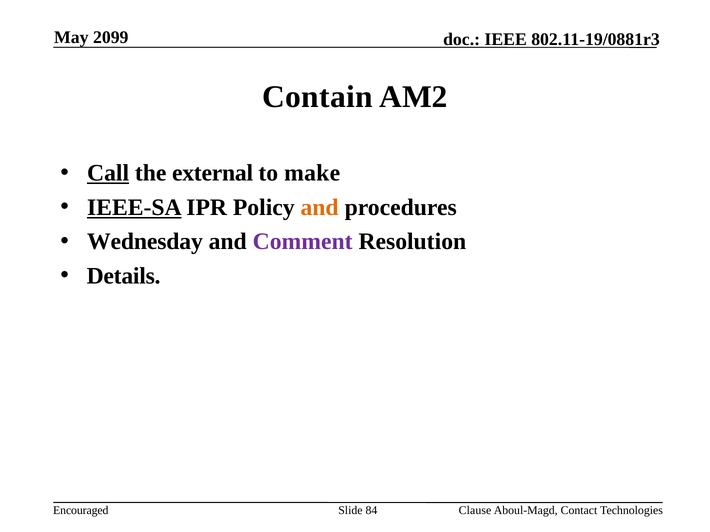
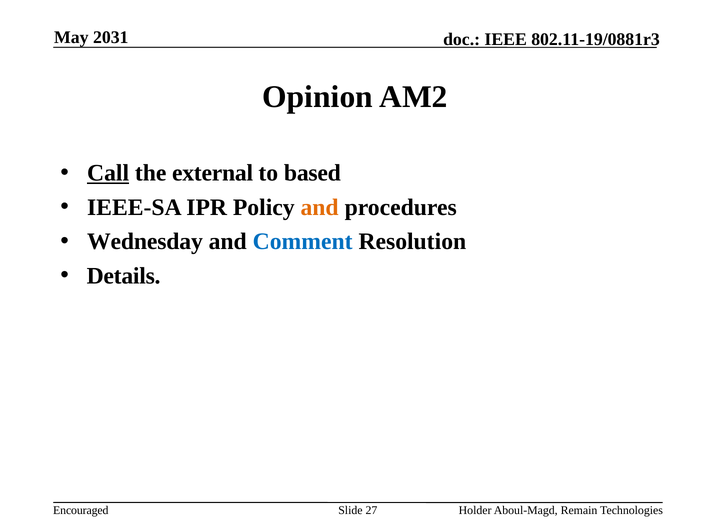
2099: 2099 -> 2031 (111, 38)
Contain: Contain -> Opinion (318, 97)
make: make -> based (312, 173)
IEEE-SA underline: present -> none (134, 208)
Comment colour: purple -> blue (303, 242)
84: 84 -> 27 (371, 511)
Clause: Clause -> Holder (475, 511)
Contact: Contact -> Remain (579, 511)
